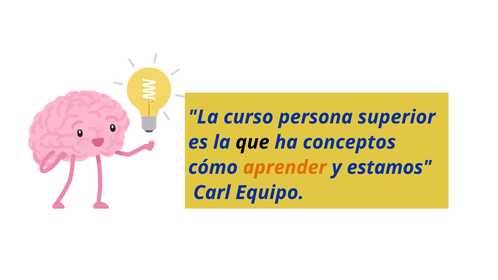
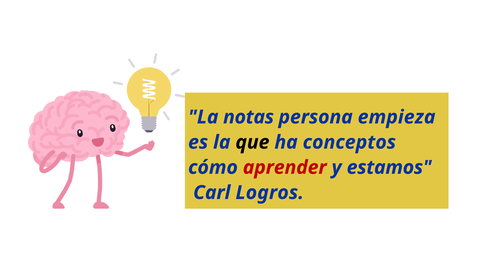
curso: curso -> notas (249, 117)
superior: superior -> empieza (397, 117)
aprender colour: orange -> red (285, 168)
Equipo: Equipo -> Logros (270, 193)
